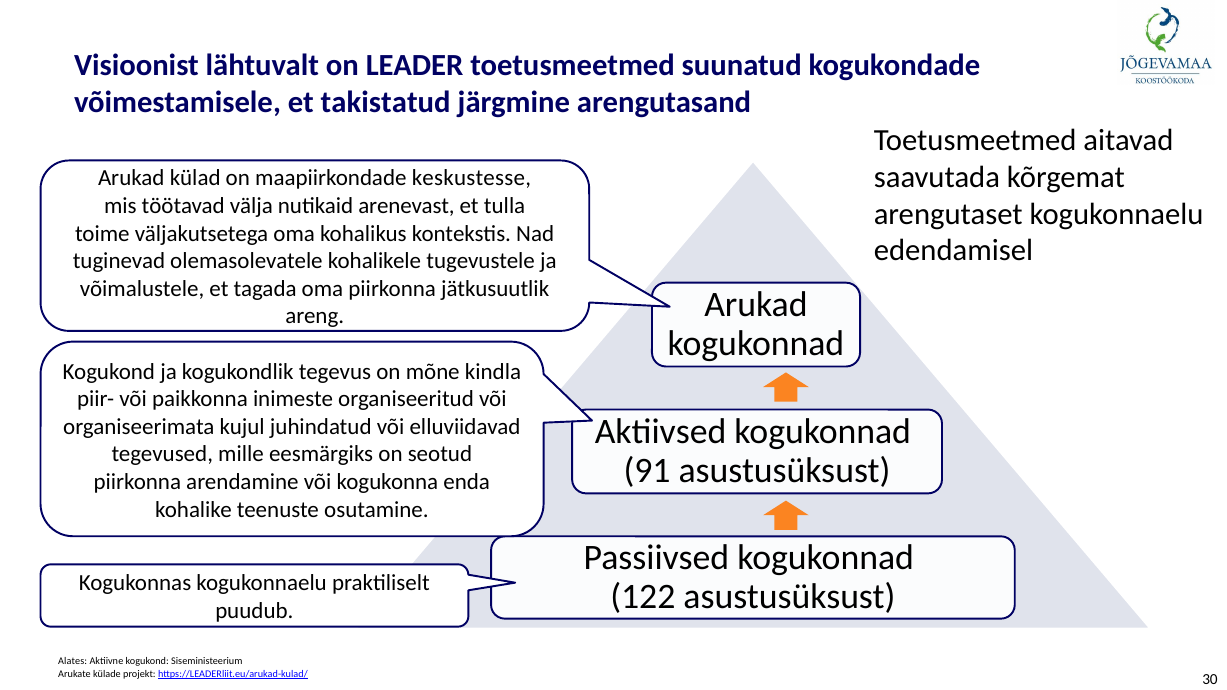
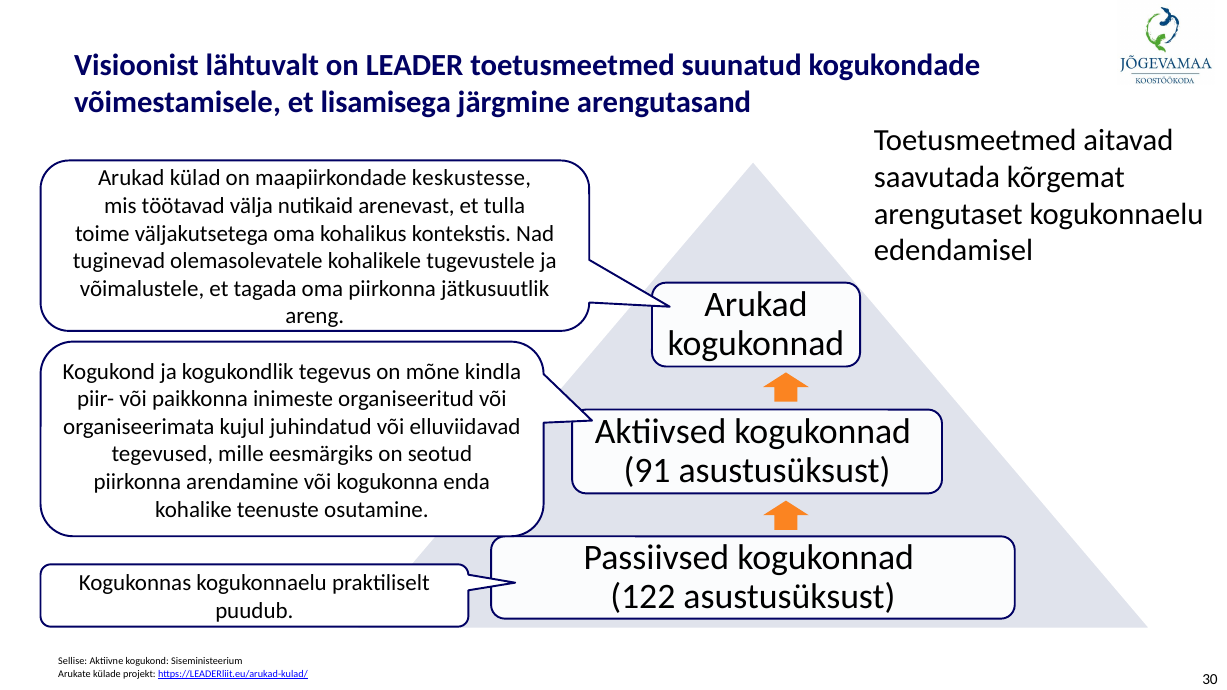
takistatud: takistatud -> lisamisega (386, 102)
Alates: Alates -> Sellise (73, 662)
